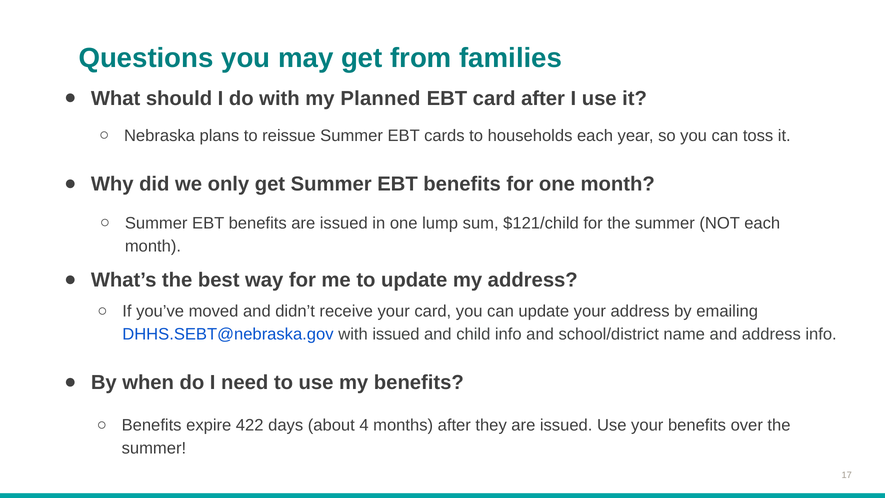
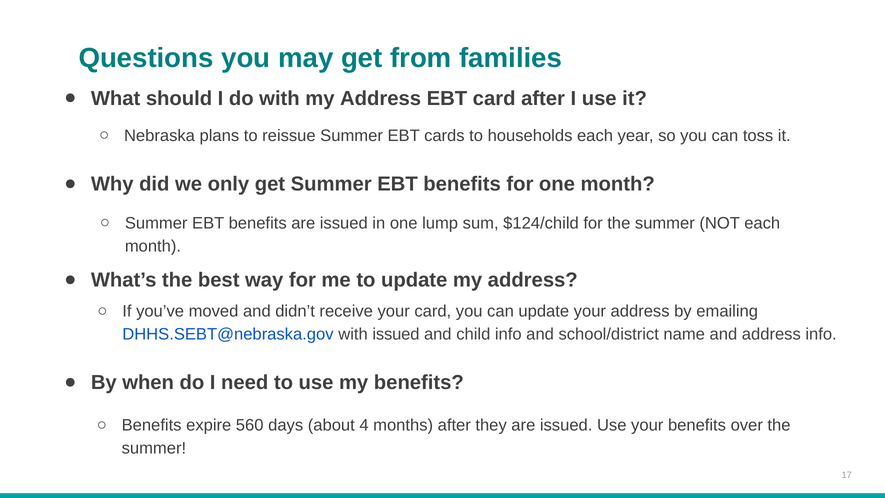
with my Planned: Planned -> Address (381, 98)
$121/child: $121/child -> $124/child (541, 223)
422: 422 -> 560 (250, 425)
